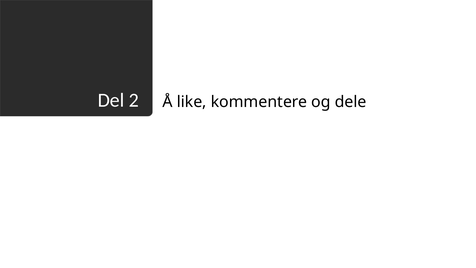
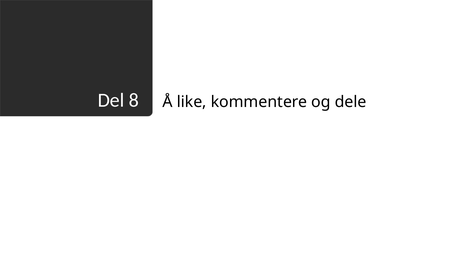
2: 2 -> 8 (134, 100)
